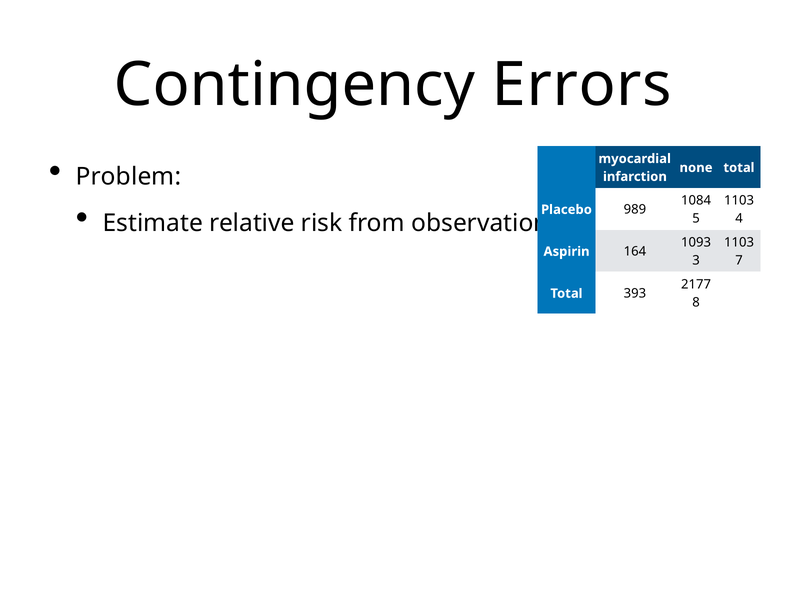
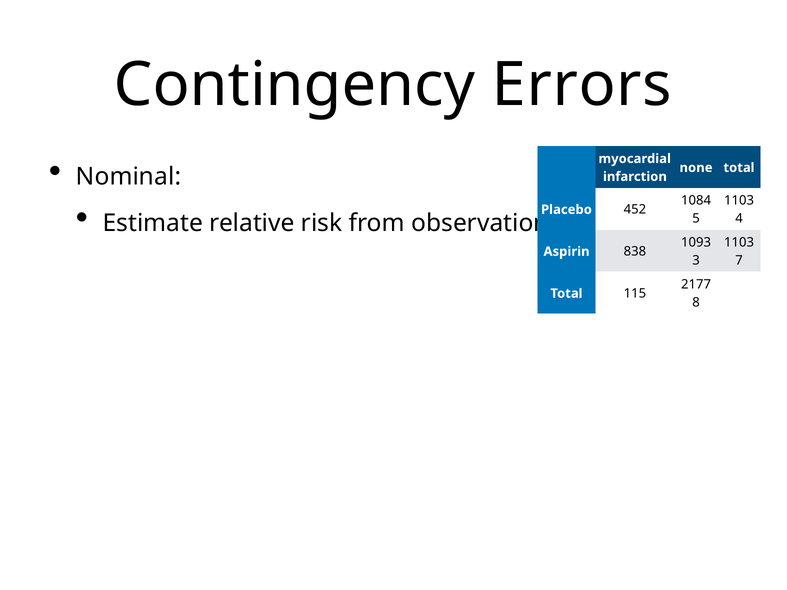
Problem: Problem -> Nominal (128, 177)
989: 989 -> 452 (635, 210)
164: 164 -> 838 (635, 252)
393: 393 -> 115 (635, 294)
